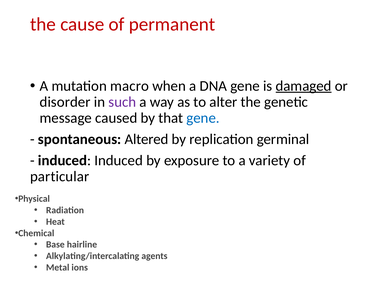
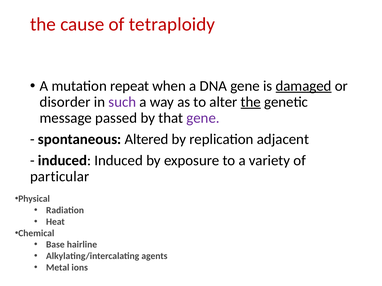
permanent: permanent -> tetraploidy (172, 24)
macro: macro -> repeat (130, 86)
the underline: none -> present (251, 102)
caused: caused -> passed (116, 118)
gene colour: blue -> purple (203, 118)
germinal: germinal -> adjacent (283, 139)
